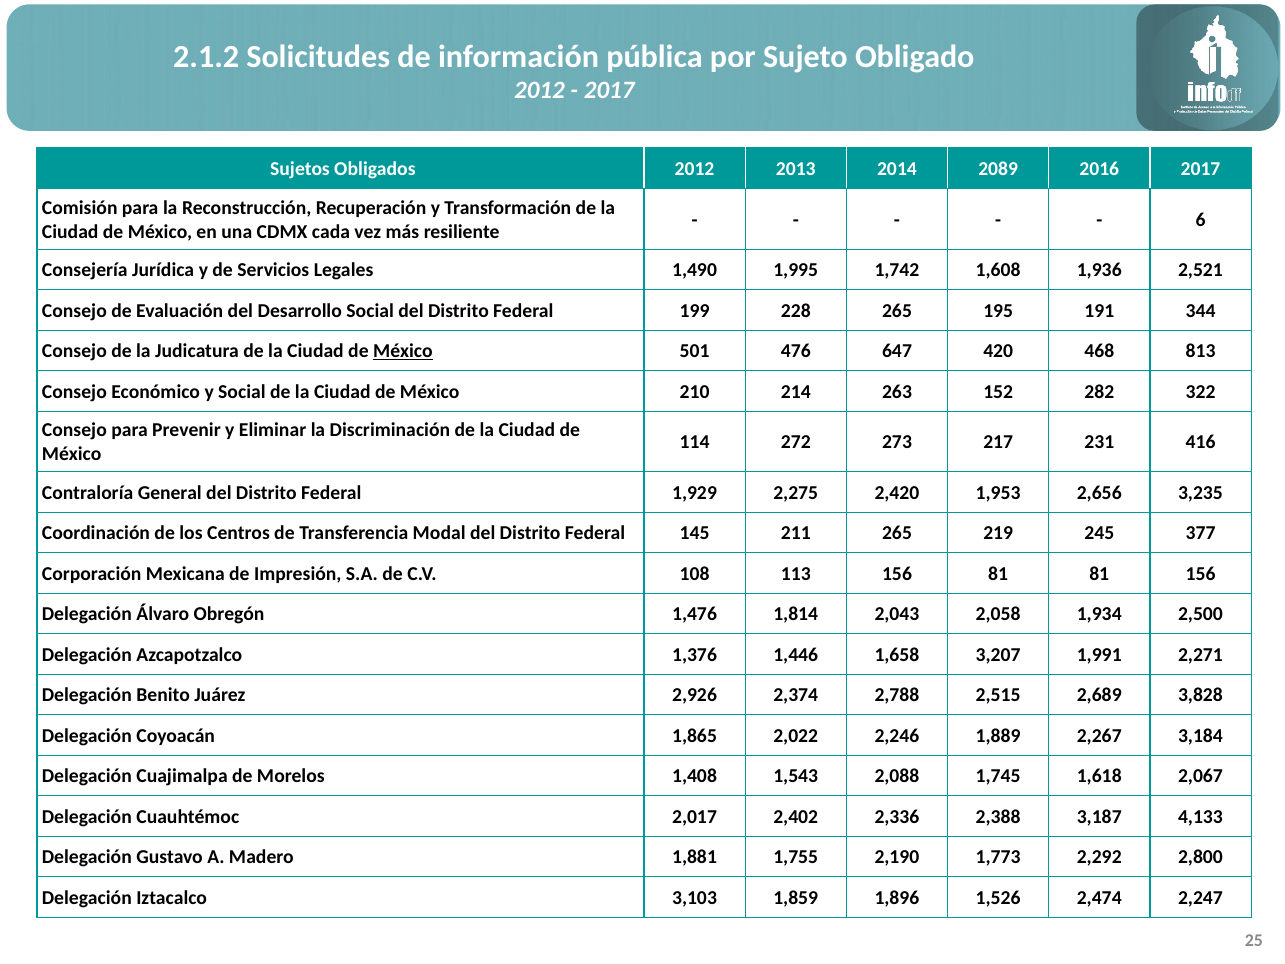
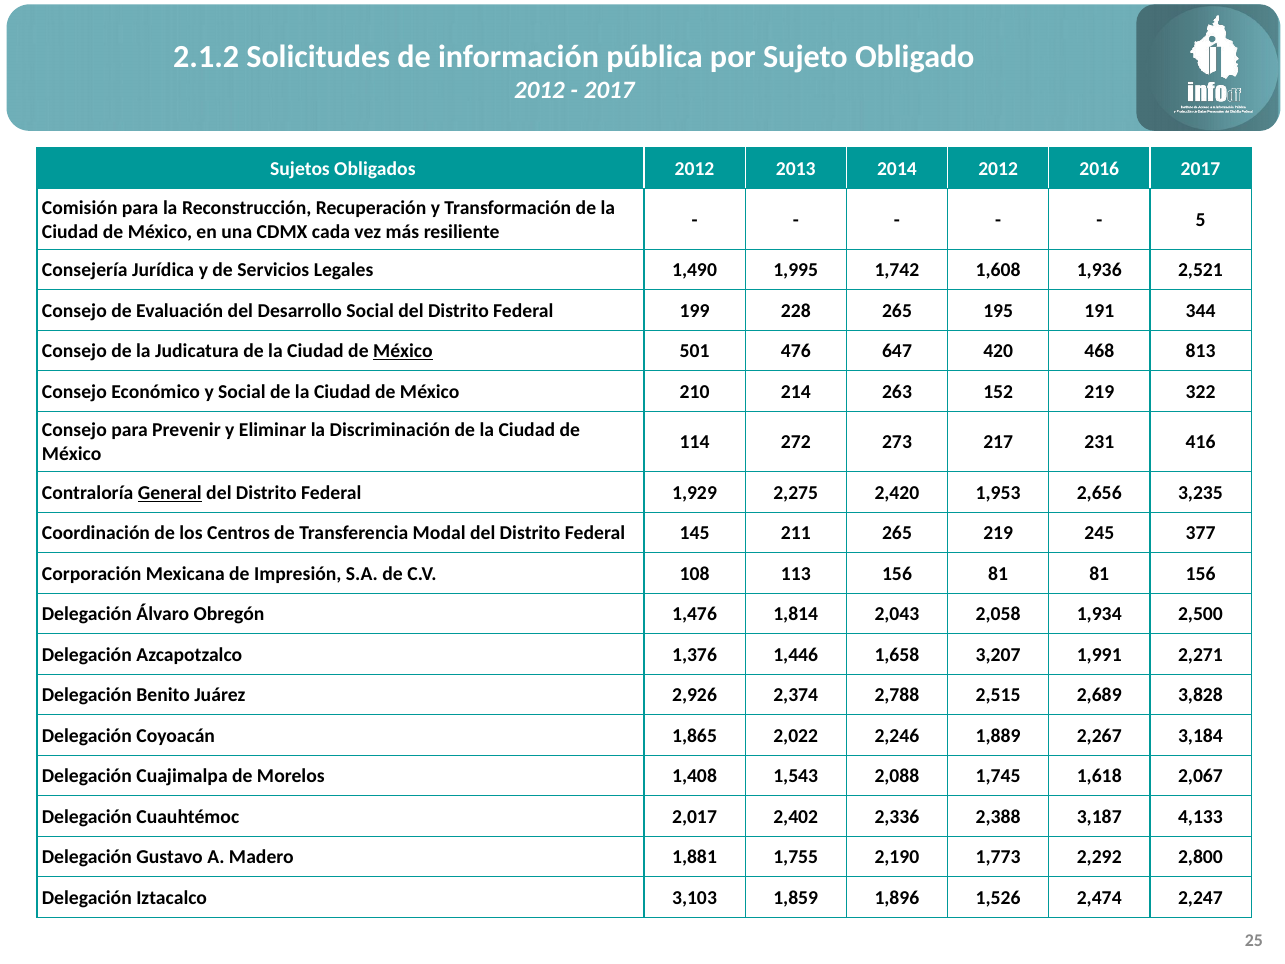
2014 2089: 2089 -> 2012 (998, 169)
6: 6 -> 5 (1201, 220)
152 282: 282 -> 219 (1099, 392)
General underline: none -> present (170, 493)
